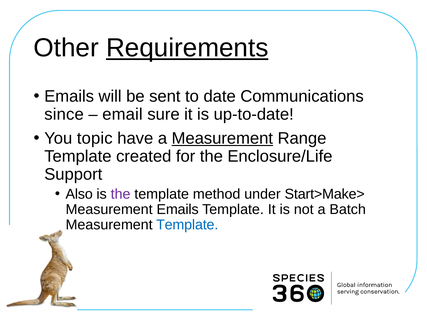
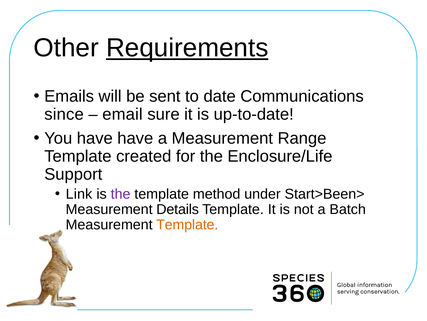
You topic: topic -> have (95, 138)
Measurement underline: present -> none (222, 138)
Also: Also -> Link (79, 194)
Start>Make>: Start>Make> -> Start>Been> (325, 194)
Measurement Emails: Emails -> Details (178, 209)
Template colour: blue -> orange (187, 224)
